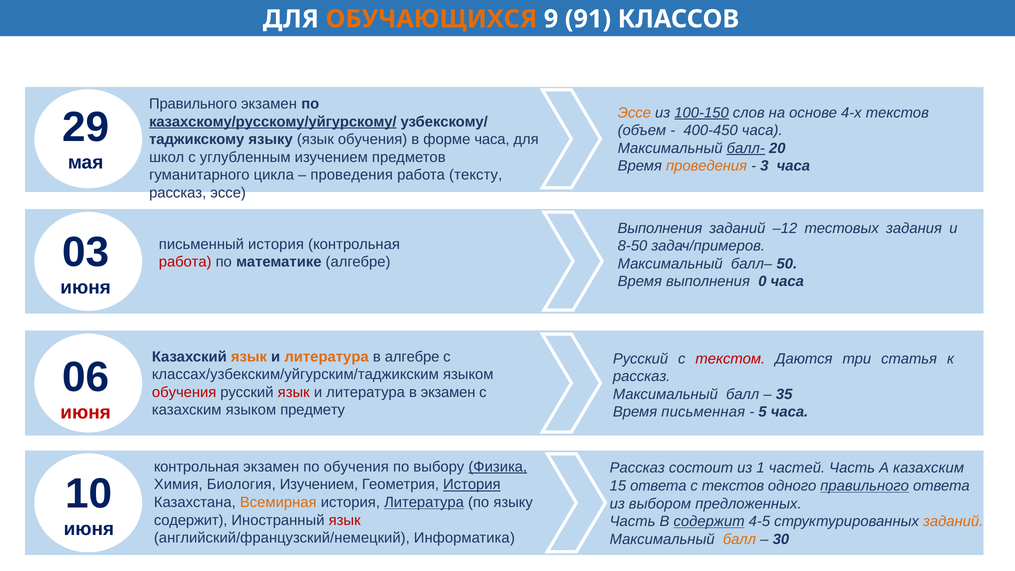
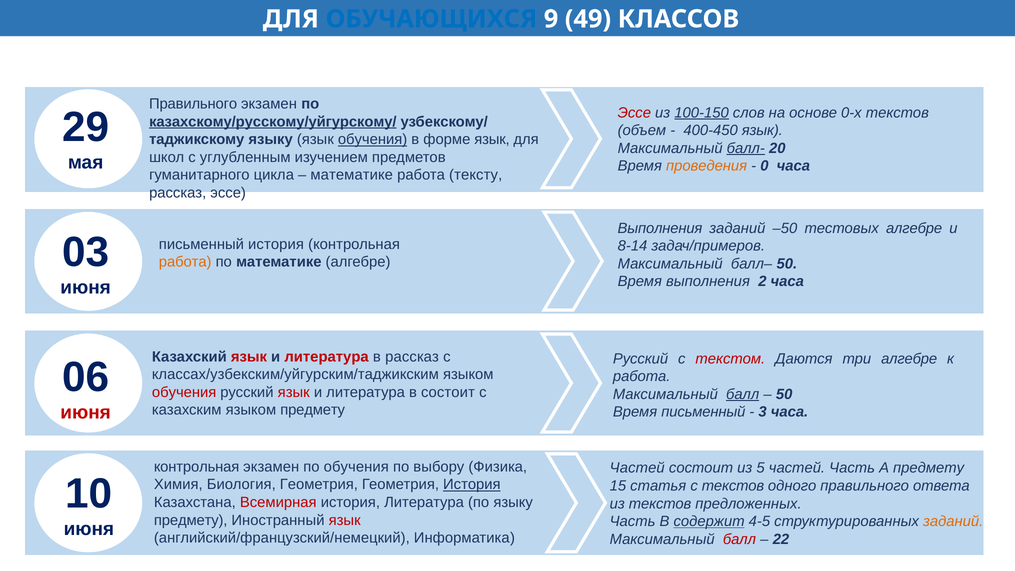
ОБУЧАЮЩИХСЯ colour: orange -> blue (431, 19)
91: 91 -> 49 (588, 19)
Эссе colour: orange -> red (634, 113)
4-х: 4-х -> 0-х (851, 113)
400-450 часа: часа -> язык (762, 130)
обучения underline: none -> present (373, 140)
форме часа: часа -> язык (492, 140)
3: 3 -> 0 (764, 166)
проведения: проведения -> математике (352, 175)
–12: –12 -> –50 (785, 228)
тестовых задания: задания -> алгебре (914, 228)
8-50: 8-50 -> 8-14 (633, 246)
работа colour: red -> orange (185, 262)
0: 0 -> 2 (762, 281)
язык colour: orange -> red (249, 357)
литература colour: orange -> red (327, 357)
в алгебре: алгебре -> рассказ (412, 357)
три статья: статья -> алгебре (909, 359)
рассказ: рассказ -> работа (642, 376)
в экзамен: экзамен -> состоит (448, 392)
балл underline: none -> present (743, 394)
35: 35 -> 50 (784, 394)
Время письменная: письменная -> письменный (703, 412)
5: 5 -> 3 (763, 412)
Физика underline: present -> none (498, 467)
Рассказ: Рассказ -> Частей (637, 468)
1: 1 -> 5 (761, 468)
А казахским: казахским -> предмету (929, 468)
Биология Изучением: Изучением -> Геометрия (319, 485)
15 ответа: ответа -> статья (658, 486)
правильного underline: present -> none (865, 486)
Всемирная colour: orange -> red (278, 502)
Литература underline: present -> none (424, 502)
из выбором: выбором -> текстов (660, 504)
содержит: содержит -> предмету (191, 520)
балл colour: orange -> red (739, 539)
30: 30 -> 22 (781, 539)
